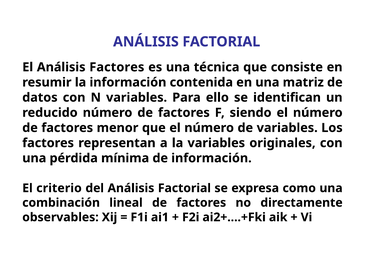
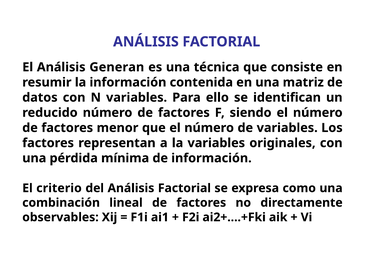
Análisis Factores: Factores -> Generan (117, 67)
